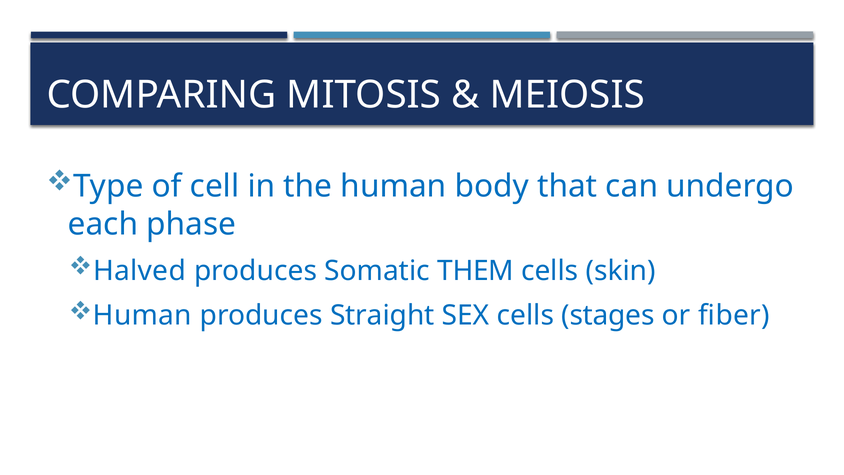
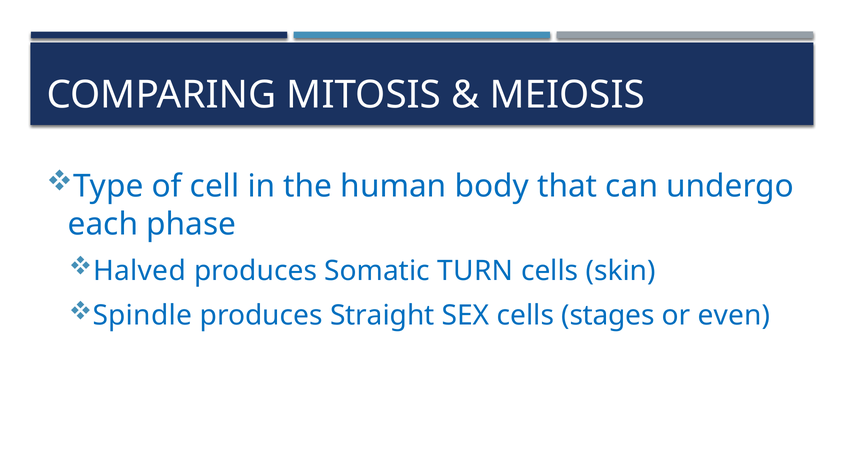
THEM: THEM -> TURN (475, 271)
Human: Human -> Spindle (142, 315)
fiber: fiber -> even (734, 315)
